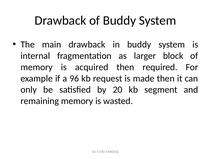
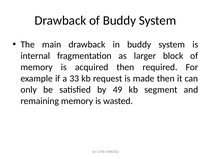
96: 96 -> 33 (74, 78)
20: 20 -> 49 (118, 89)
